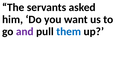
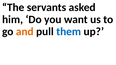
and colour: purple -> orange (25, 32)
